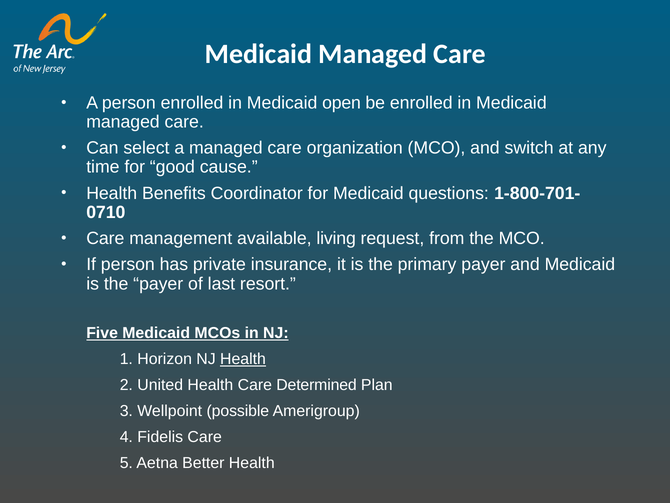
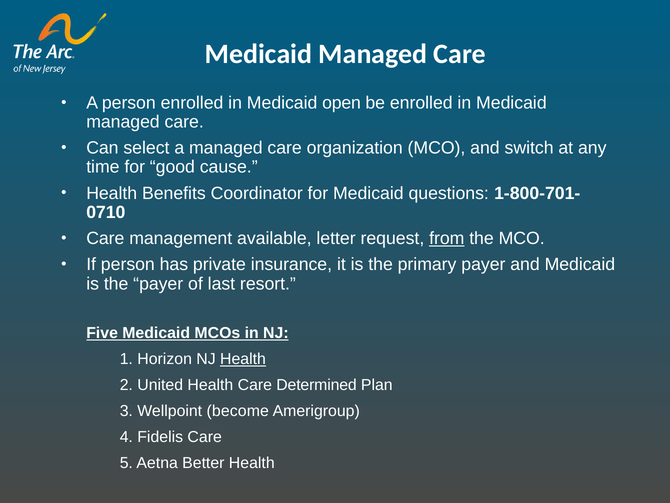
living: living -> letter (336, 238)
from underline: none -> present (447, 238)
possible: possible -> become (238, 411)
